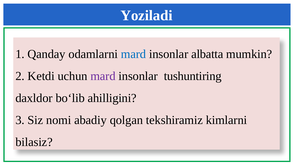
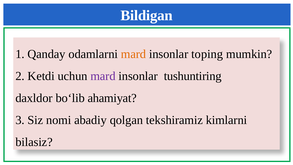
Yoziladi: Yoziladi -> Bildigan (147, 15)
mard colour: blue -> orange (133, 54)
albatta: albatta -> toping (207, 54)
ahilligini: ahilligini -> ahamiyat (112, 98)
